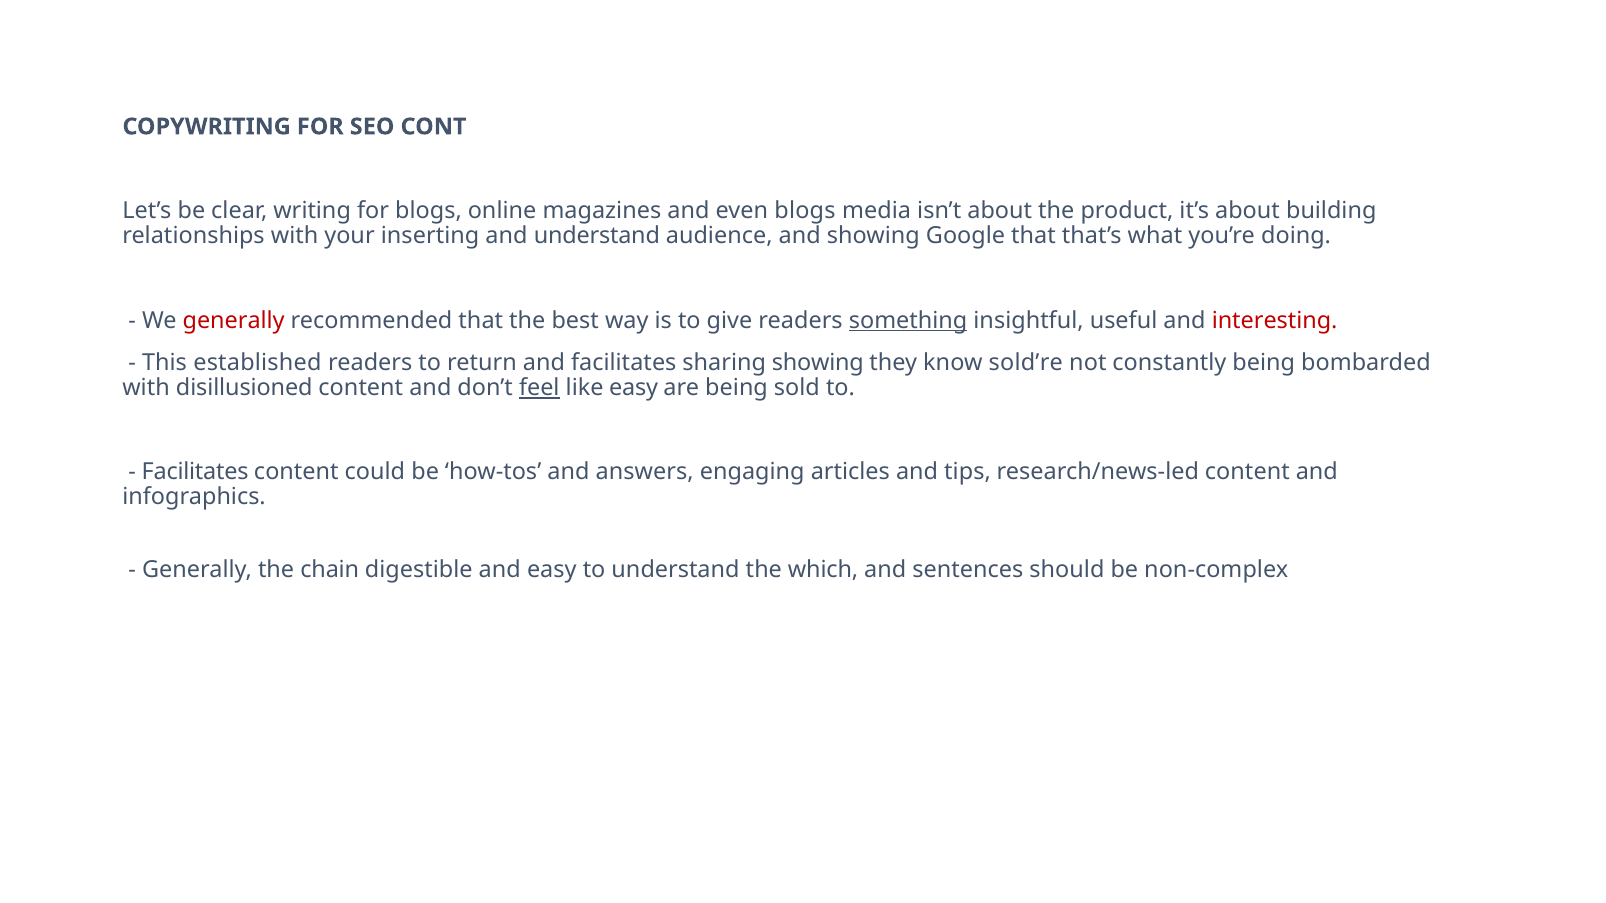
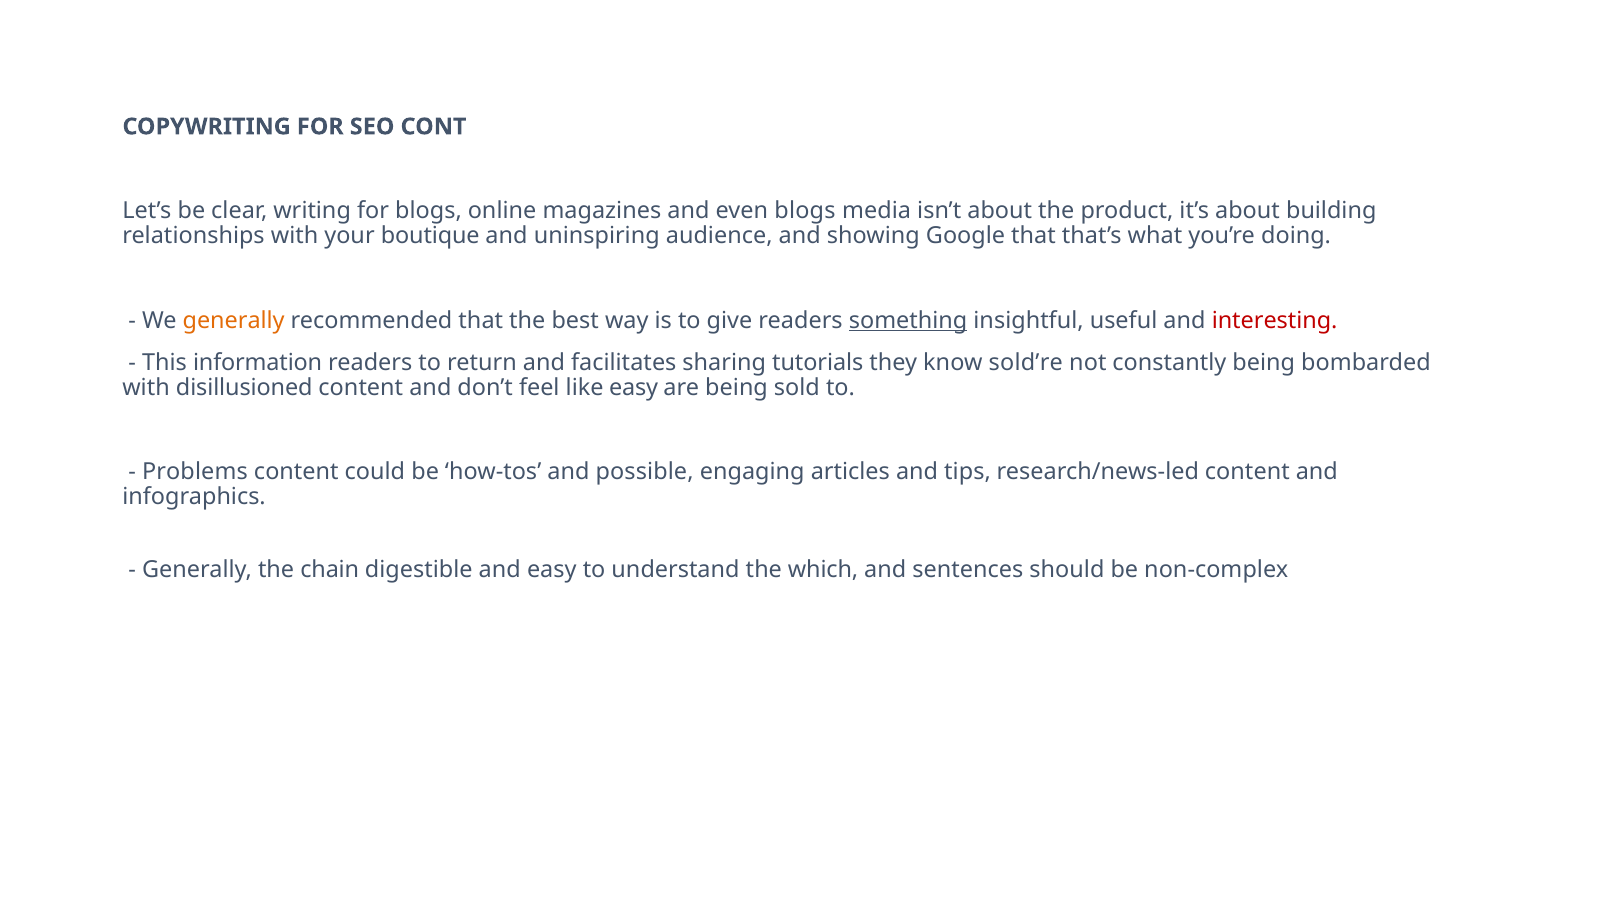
inserting: inserting -> boutique (430, 236)
and understand: understand -> uninspiring (597, 236)
generally colour: red -> orange (234, 320)
established: established -> information (258, 363)
sharing showing: showing -> tutorials (818, 363)
feel underline: present -> none (539, 388)
Facilitates: Facilitates -> Problems (195, 472)
answers: answers -> possible (645, 472)
